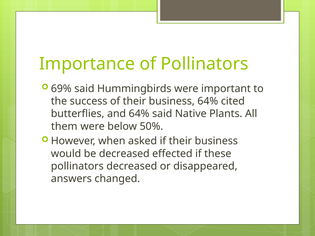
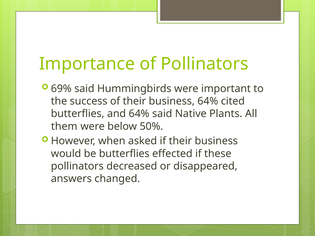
be decreased: decreased -> butterflies (124, 154)
